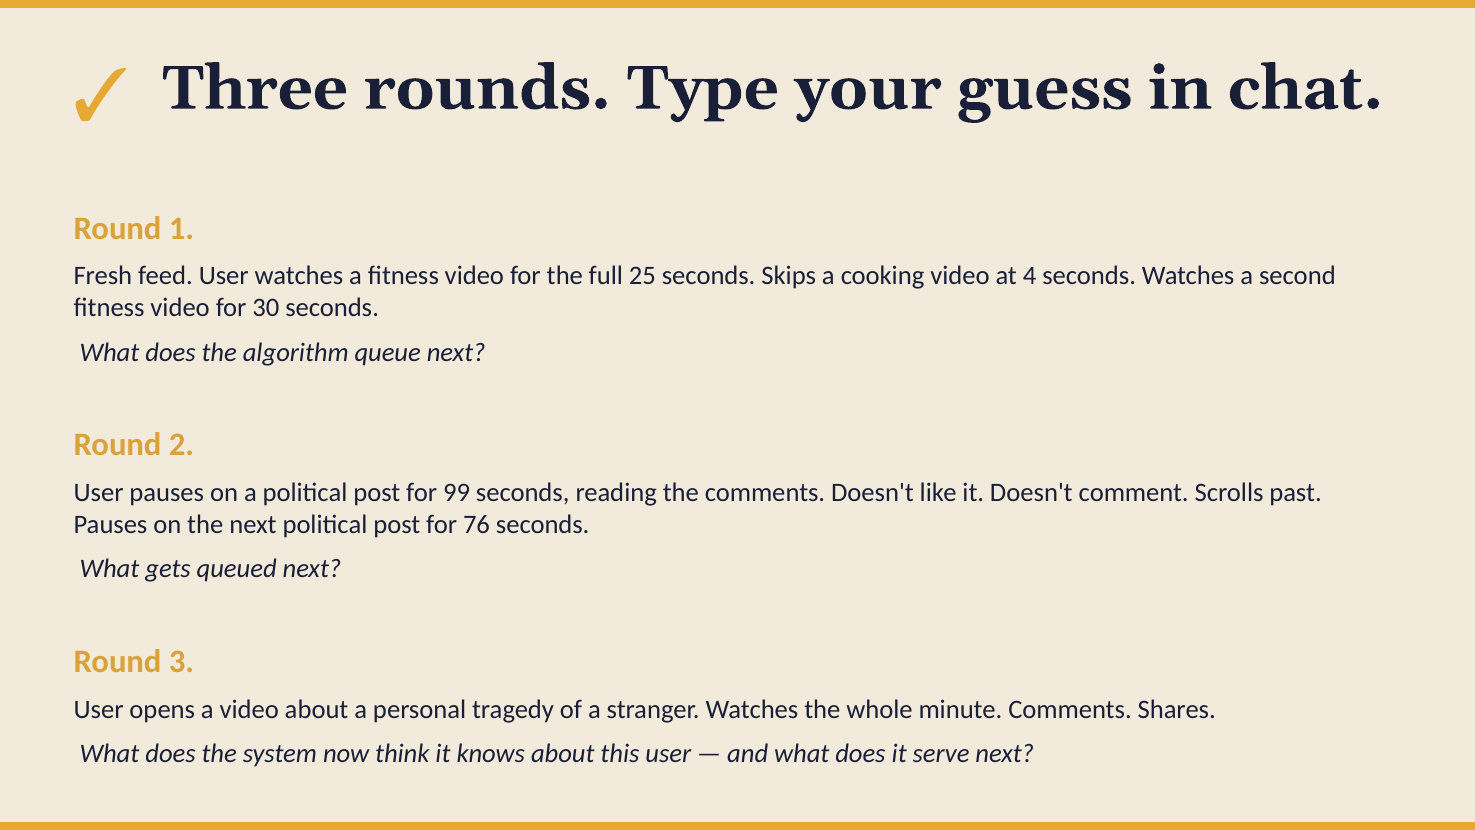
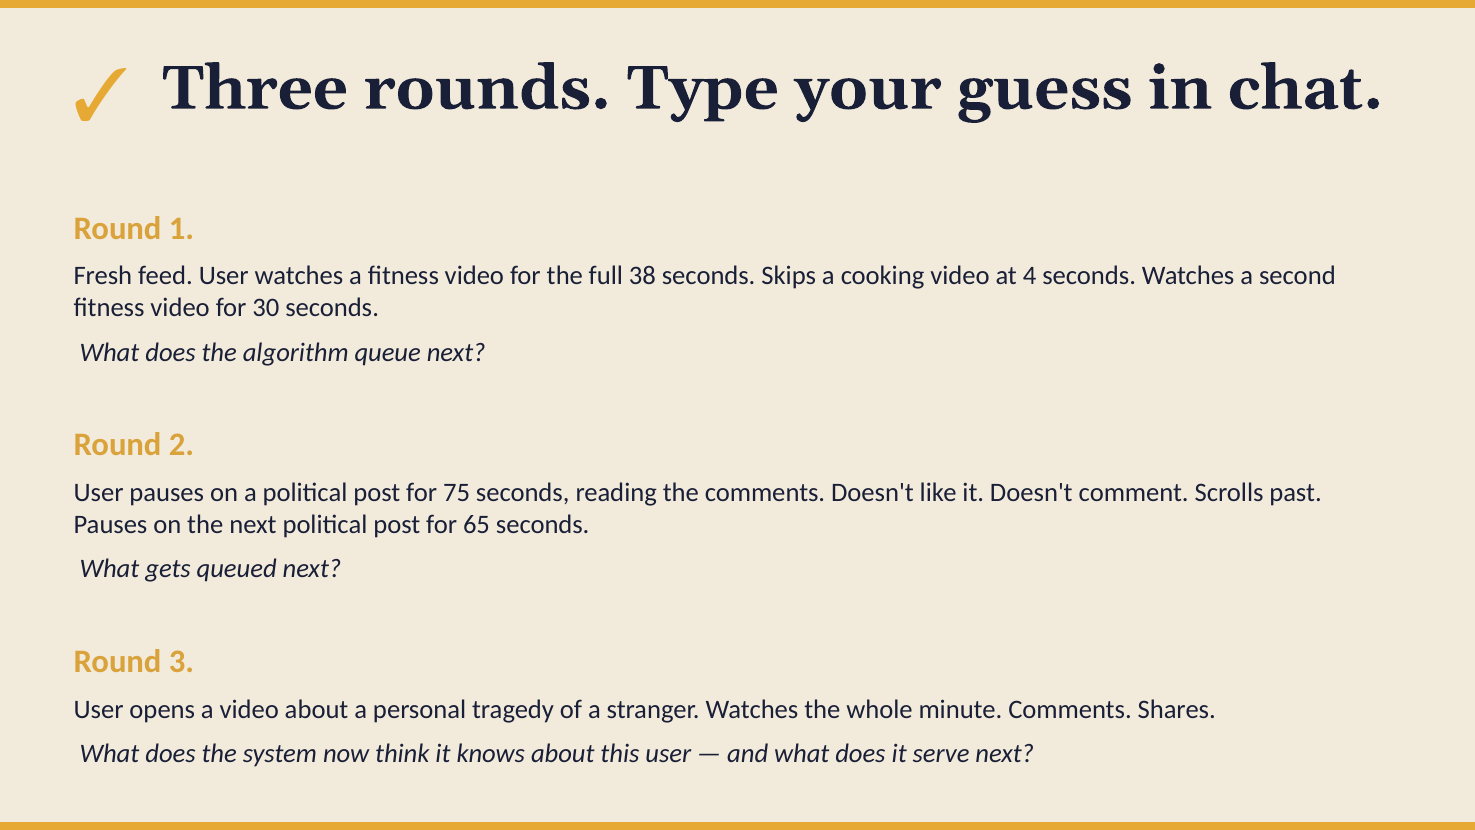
25: 25 -> 38 (642, 276)
99: 99 -> 75 (457, 492)
76: 76 -> 65 (476, 524)
